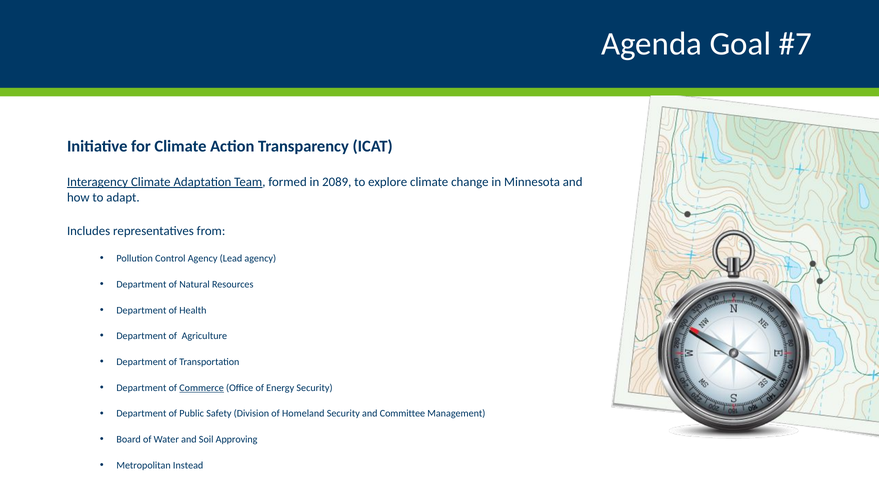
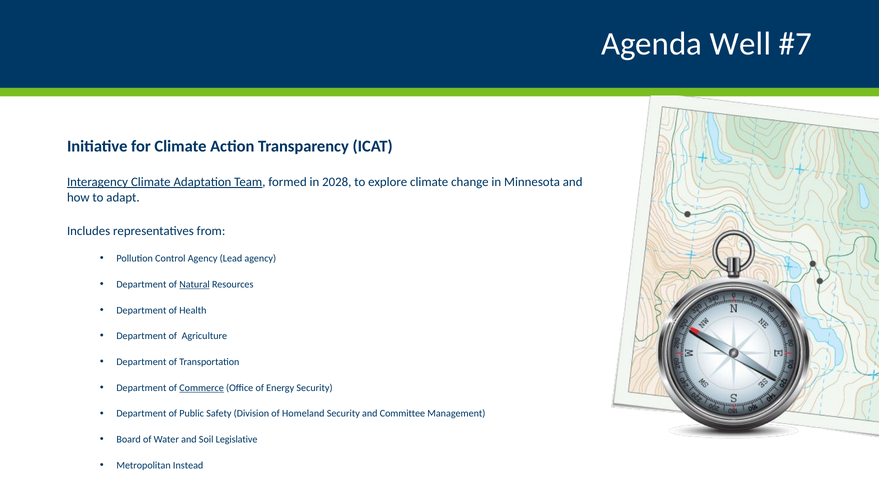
Goal: Goal -> Well (740, 44)
2089: 2089 -> 2028 (337, 182)
Natural underline: none -> present (195, 284)
Approving: Approving -> Legislative (237, 439)
